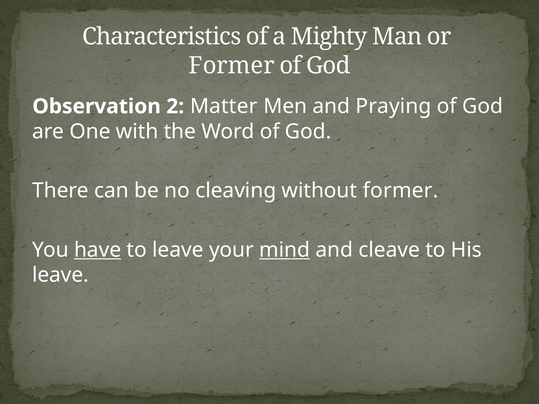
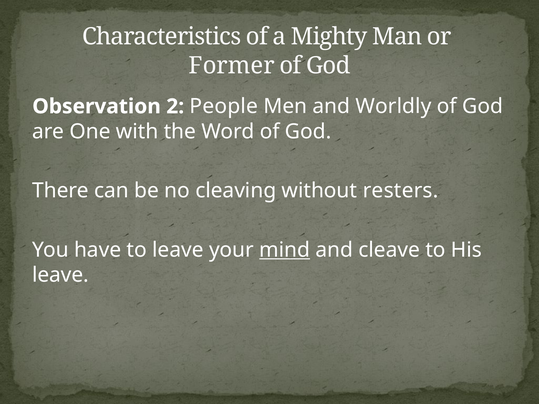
Matter: Matter -> People (224, 106)
Praying: Praying -> Worldly (394, 106)
without former: former -> resters (401, 191)
have underline: present -> none (98, 250)
